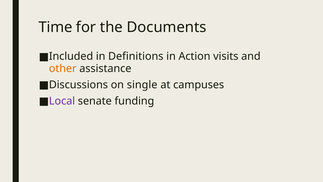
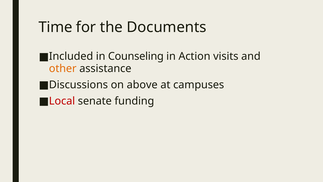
Definitions: Definitions -> Counseling (136, 56)
single: single -> above (142, 85)
Local colour: purple -> red (62, 101)
